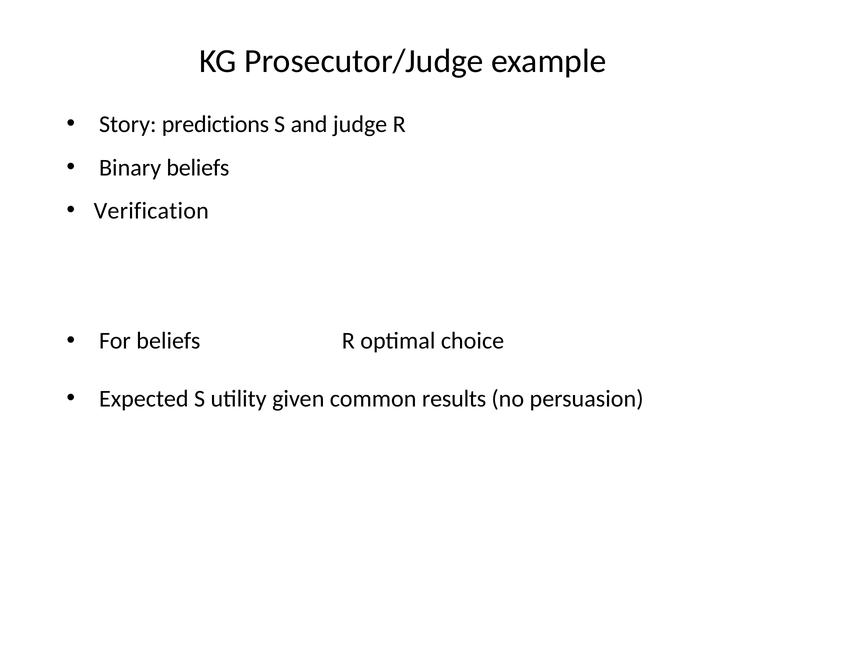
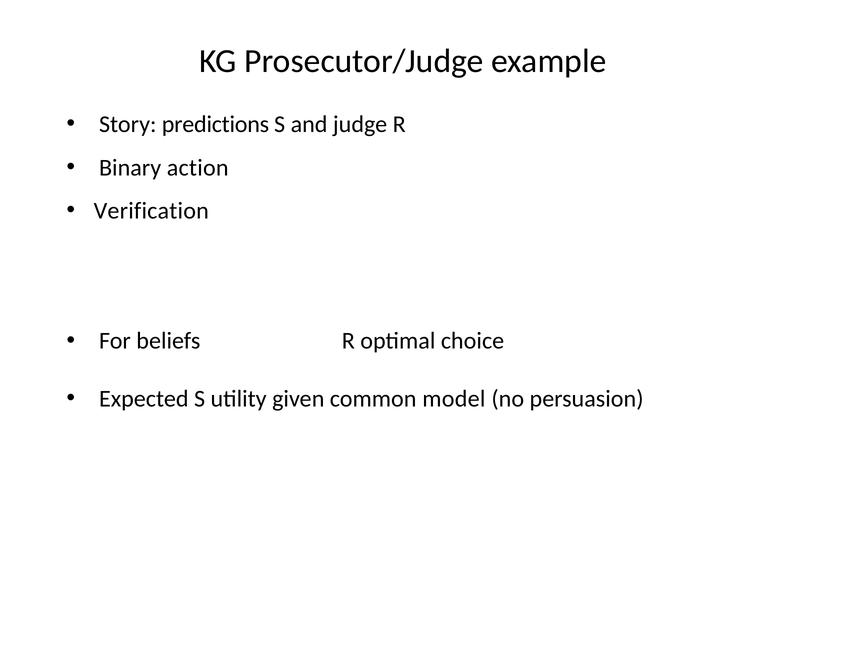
Binary beliefs: beliefs -> action (198, 168)
results: results -> model (454, 399)
